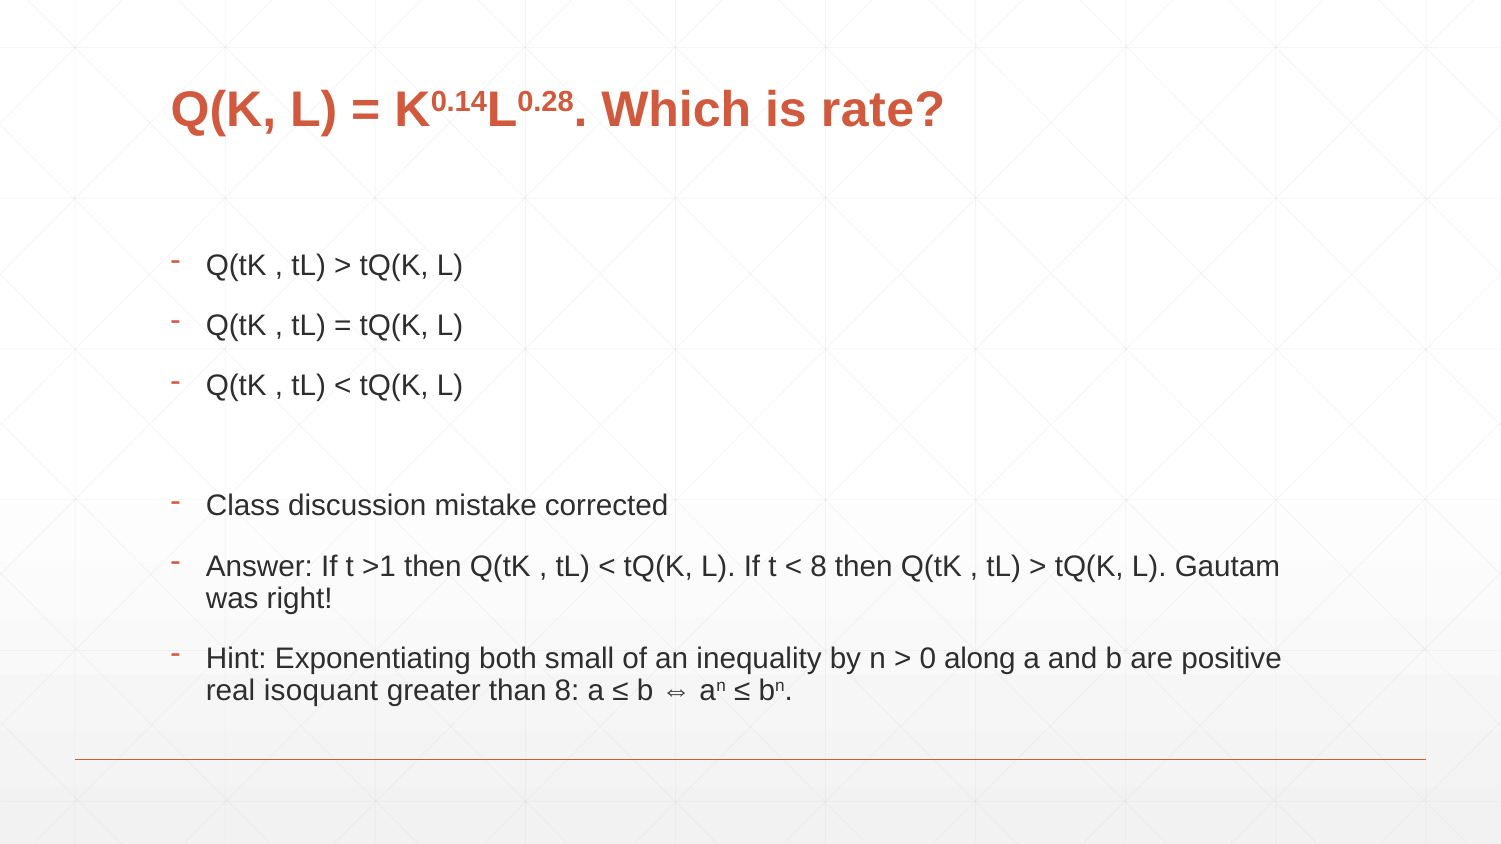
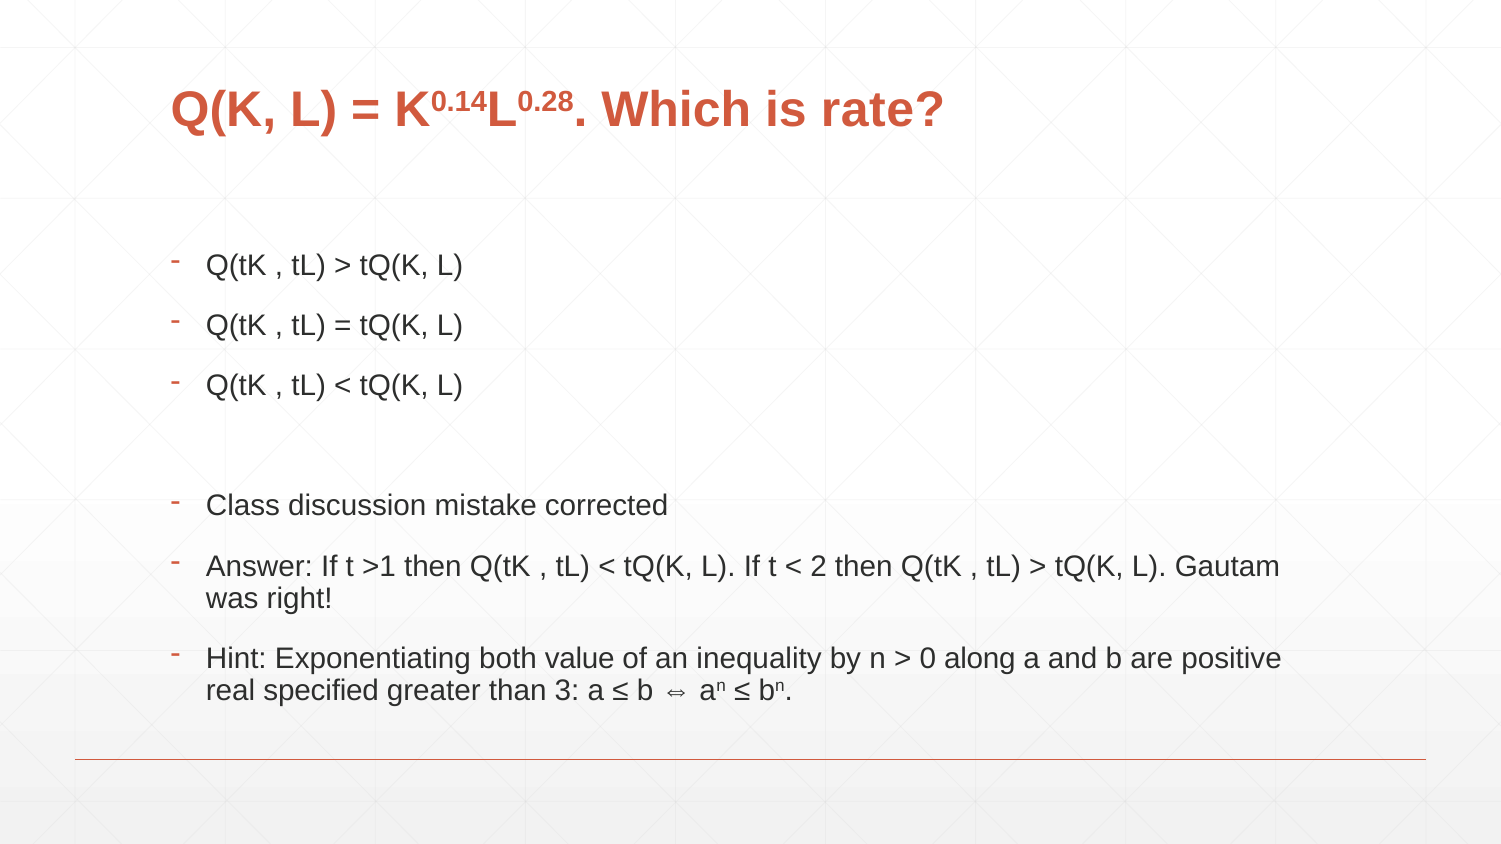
8: 8 -> 2 (819, 566)
small: small -> value (580, 659)
isoquant: isoquant -> specified (321, 691)
than 8: 8 -> 3 (567, 691)
